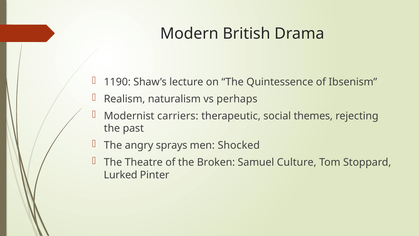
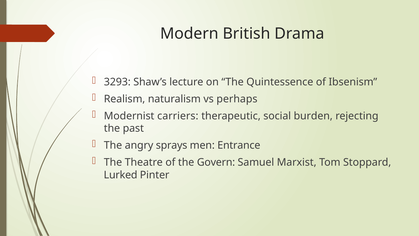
1190: 1190 -> 3293 (117, 82)
themes: themes -> burden (313, 116)
Shocked: Shocked -> Entrance (239, 145)
Broken: Broken -> Govern (216, 162)
Culture: Culture -> Marxist (297, 162)
